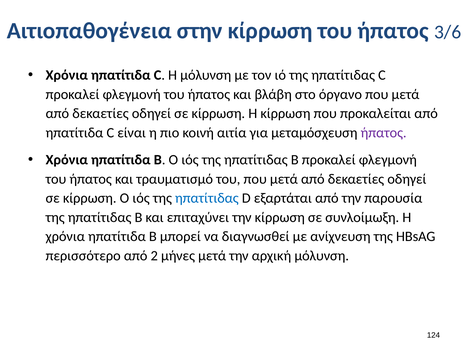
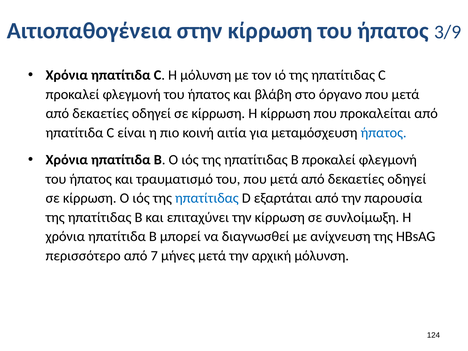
3/6: 3/6 -> 3/9 (448, 32)
ήπατος colour: purple -> blue (384, 133)
2: 2 -> 7 (154, 256)
